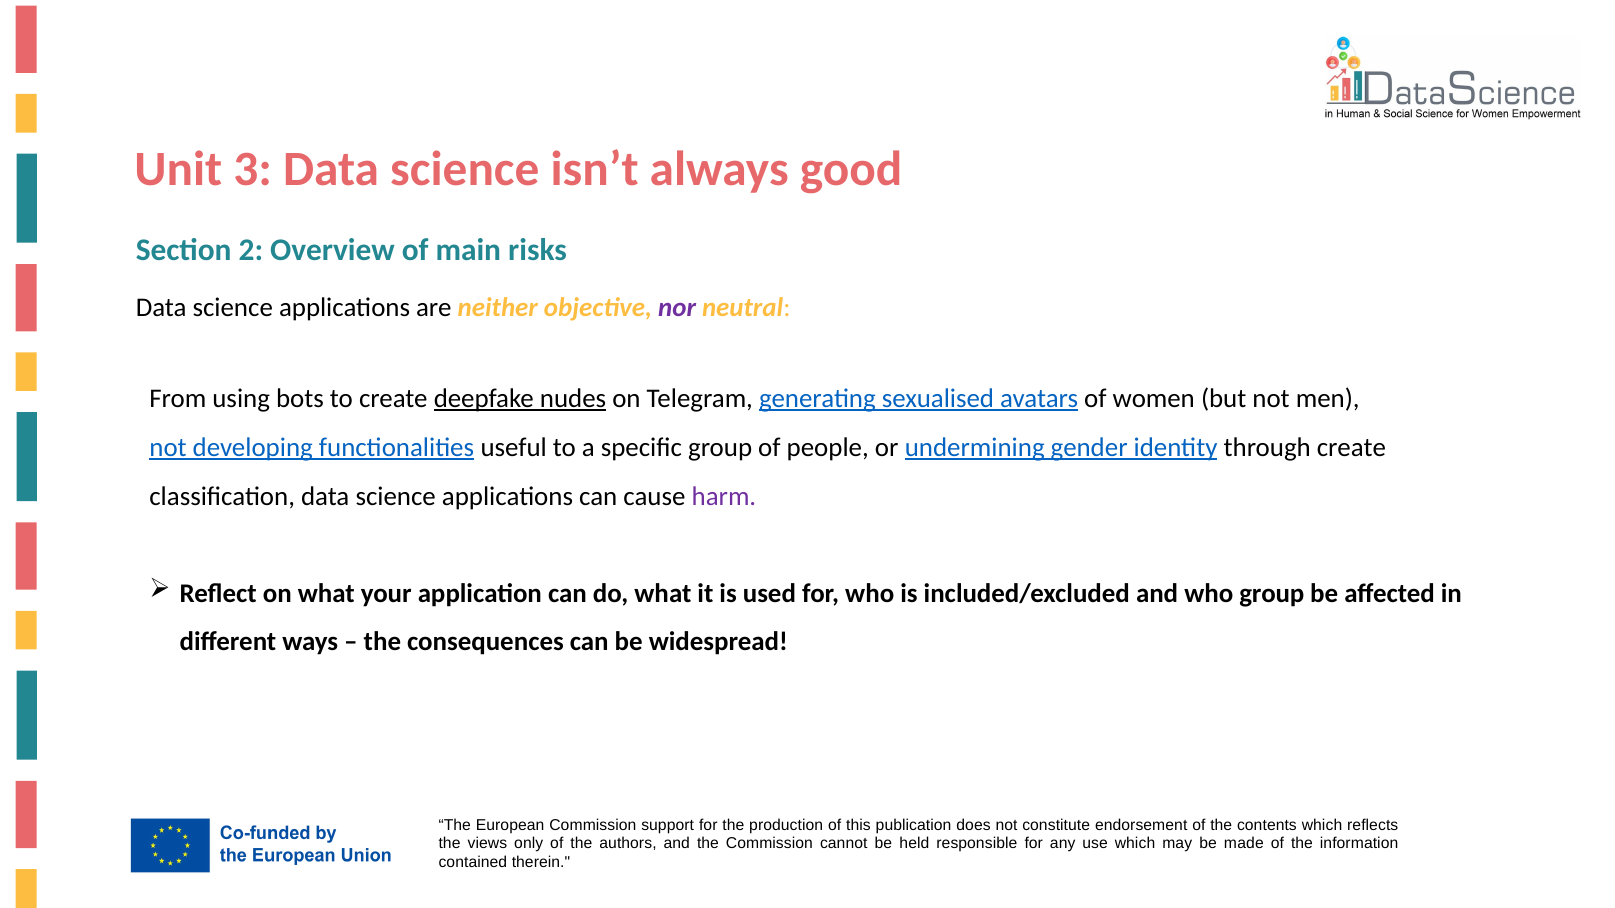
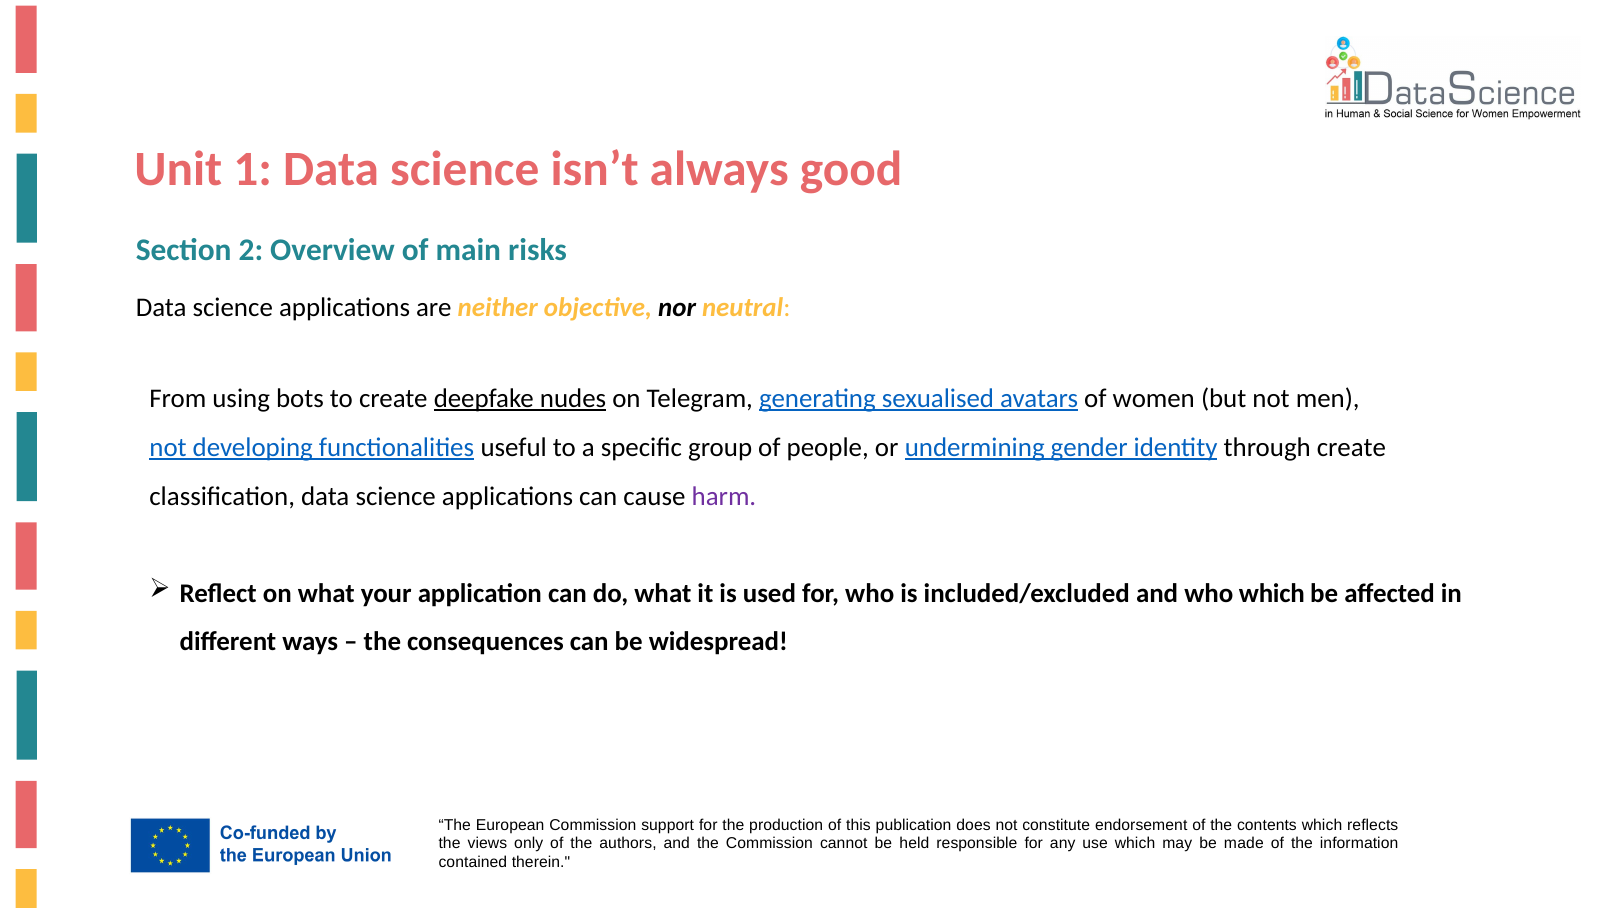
3: 3 -> 1 (253, 169)
nor colour: purple -> black (677, 308)
who group: group -> which (1272, 594)
